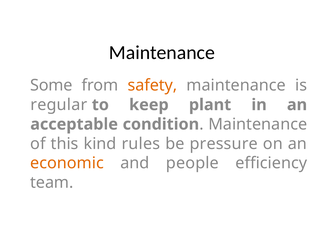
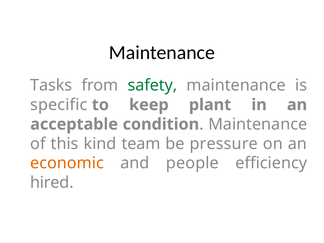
Some: Some -> Tasks (51, 85)
safety colour: orange -> green (152, 85)
regular: regular -> specific (59, 105)
rules: rules -> team (141, 144)
team: team -> hired (52, 183)
